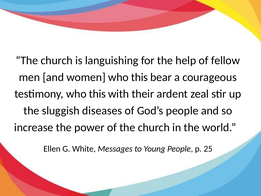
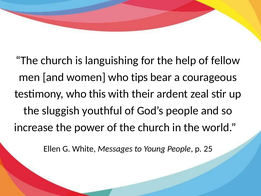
women who this: this -> tips (140, 77)
diseases: diseases -> youthful (102, 110)
